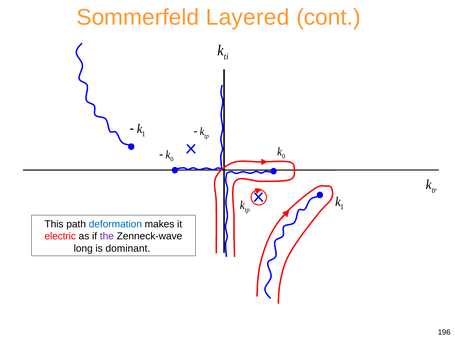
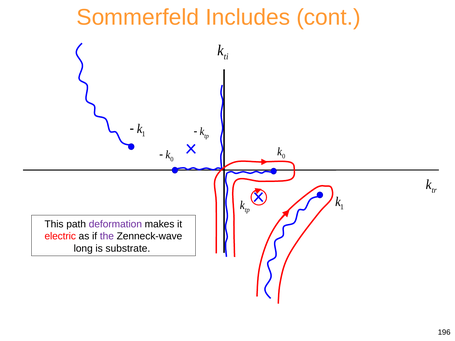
Layered: Layered -> Includes (248, 17)
deformation colour: blue -> purple (115, 224)
dominant: dominant -> substrate (128, 249)
